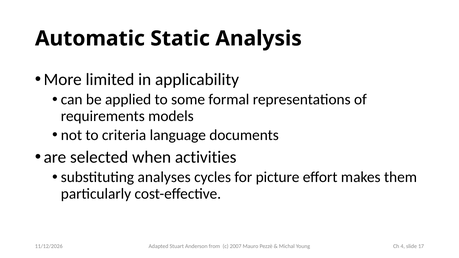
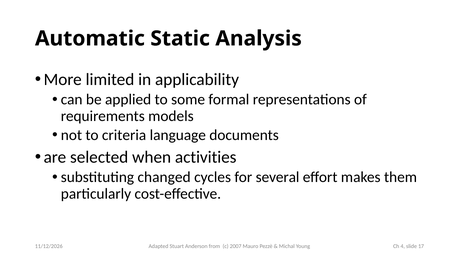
analyses: analyses -> changed (164, 177)
picture: picture -> several (278, 177)
